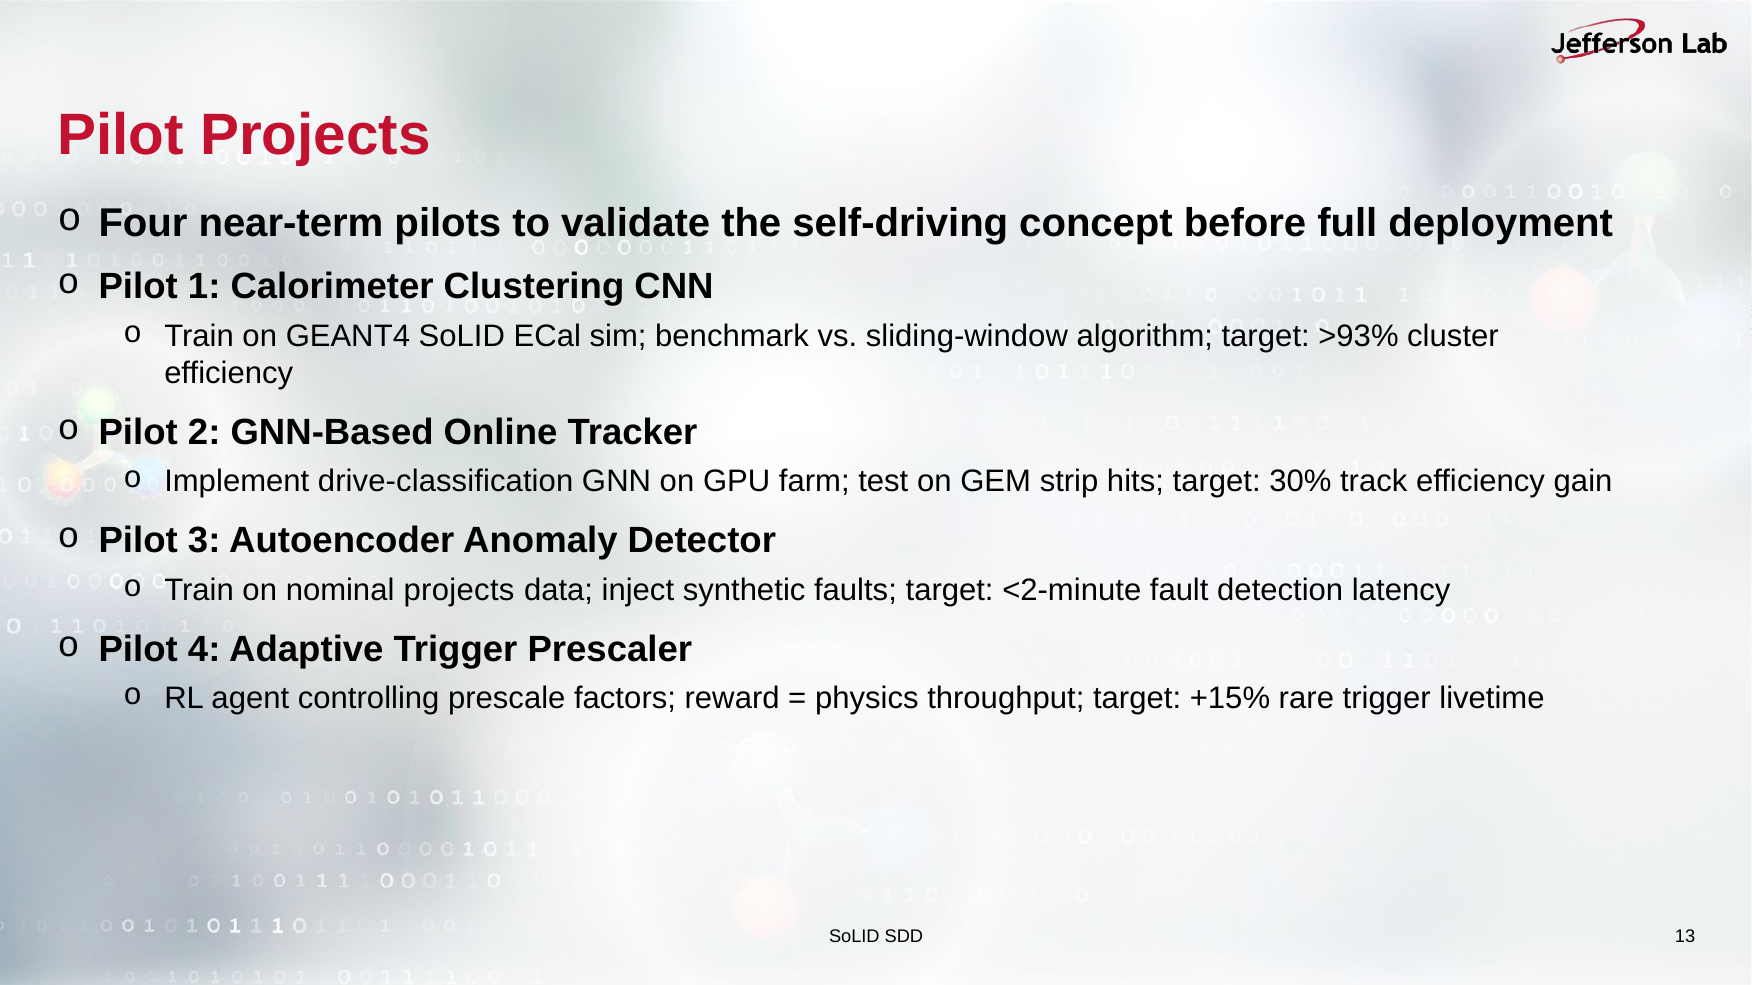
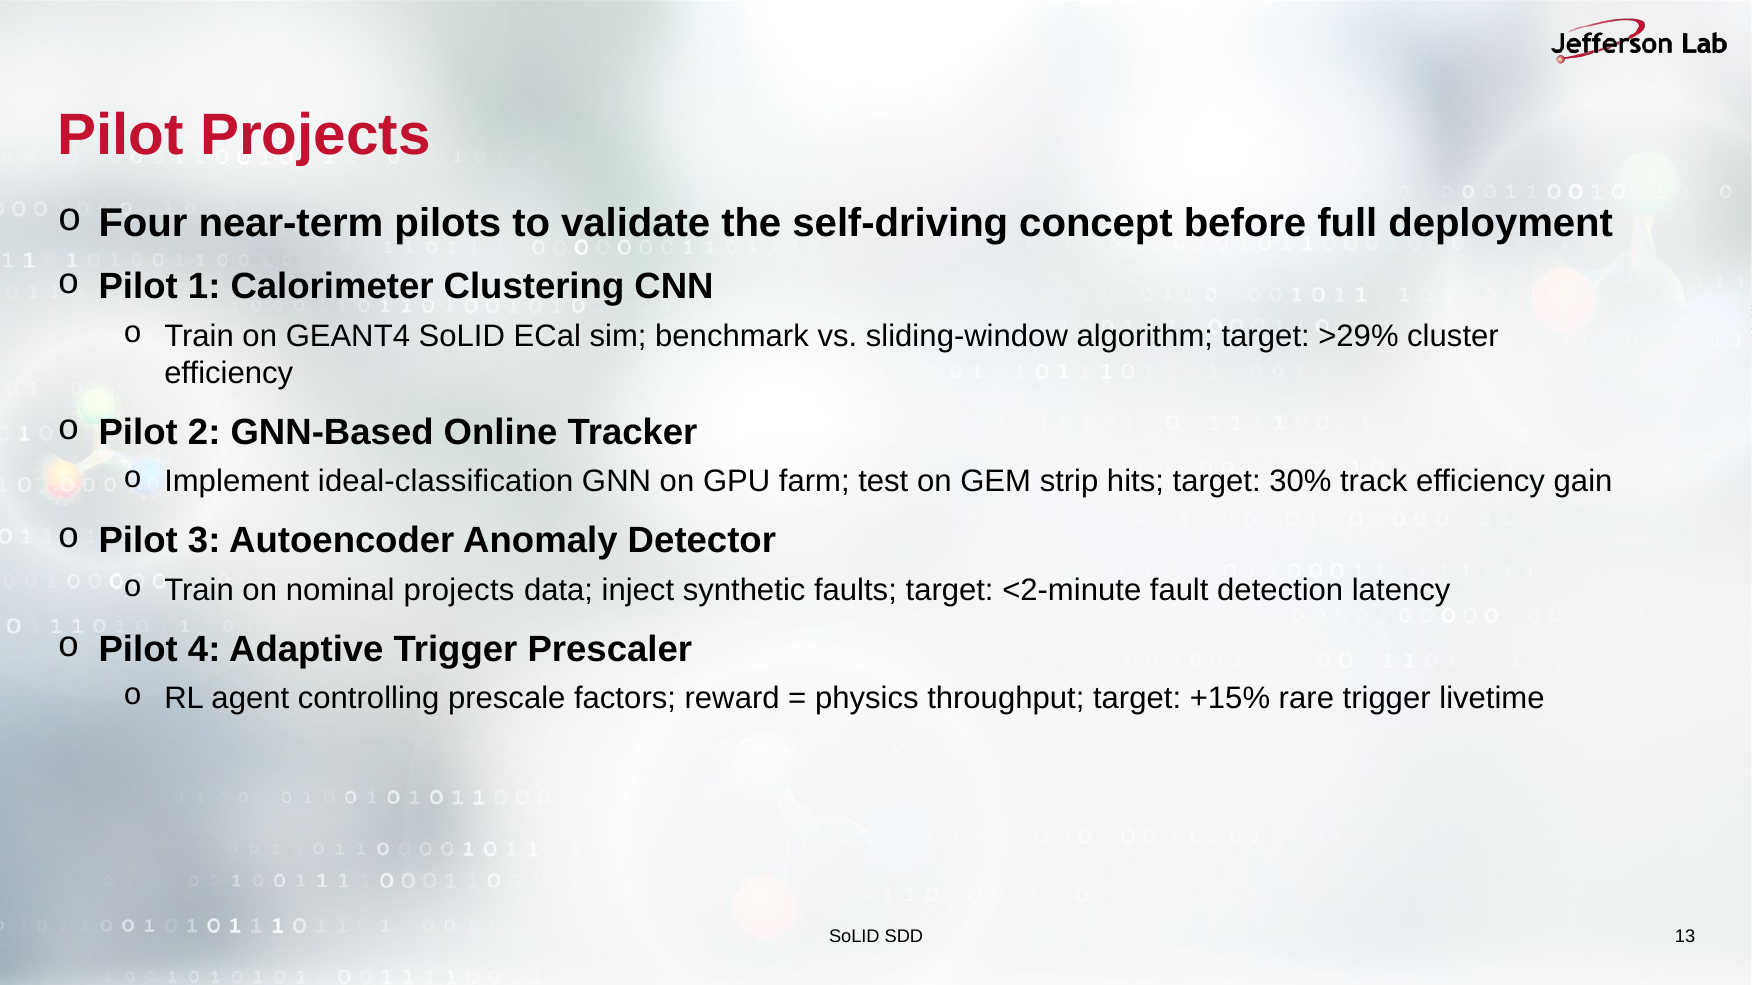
>93%: >93% -> >29% (1358, 336)
drive-classification: drive-classification -> ideal-classification (446, 482)
